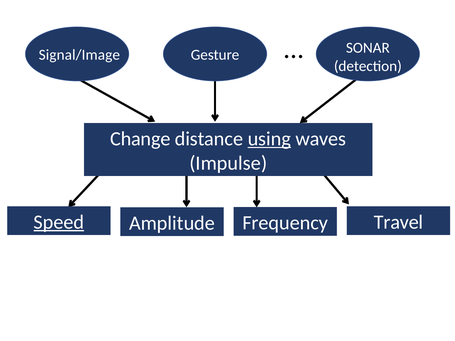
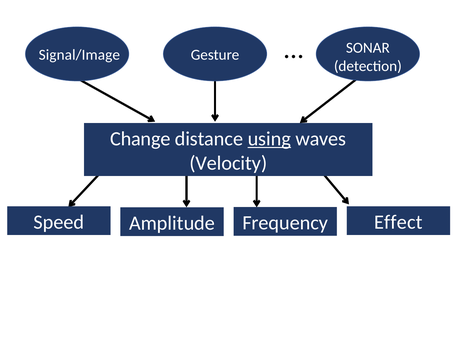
Impulse: Impulse -> Velocity (228, 163)
Speed underline: present -> none (59, 222)
Travel: Travel -> Effect (398, 222)
